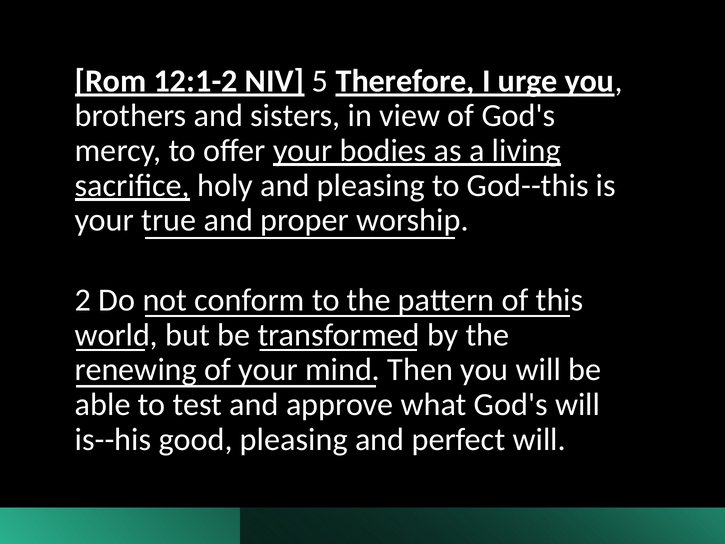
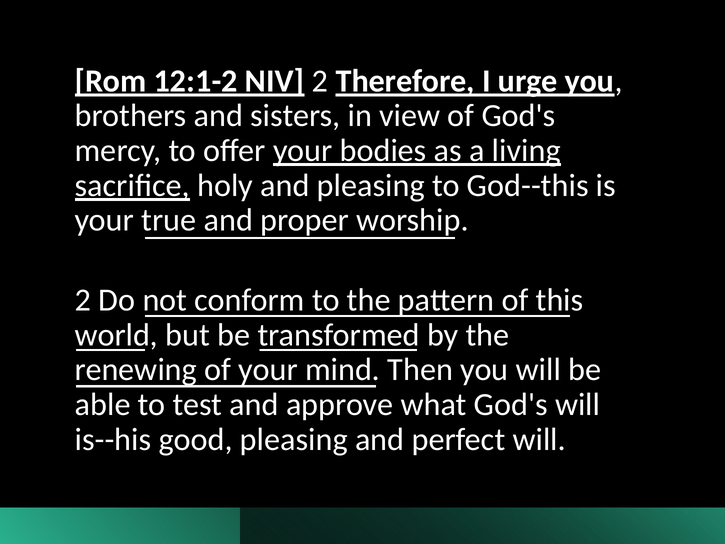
5: 5 -> 2 (320, 81)
